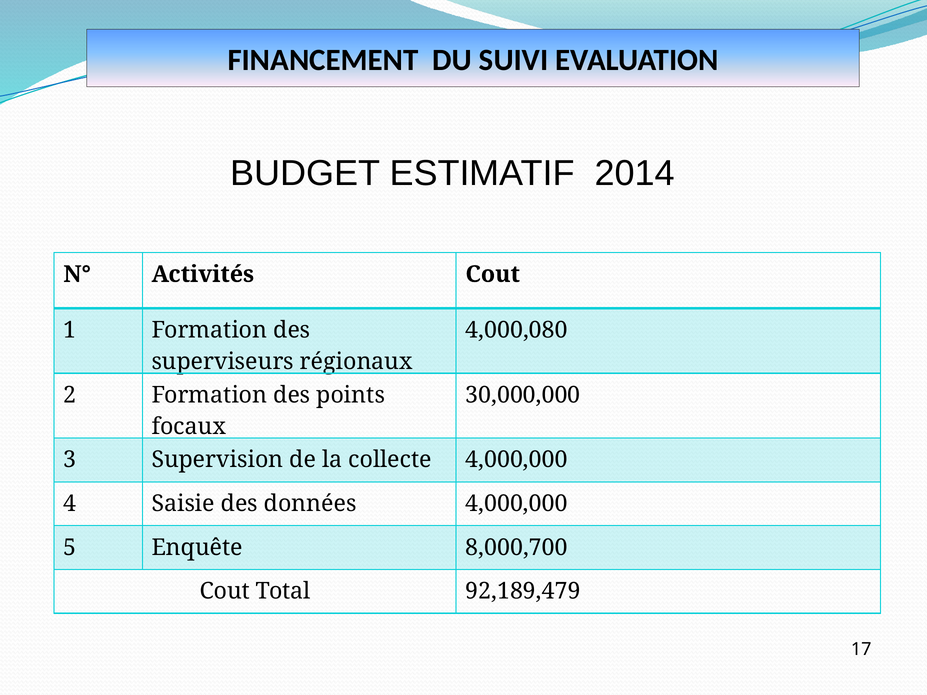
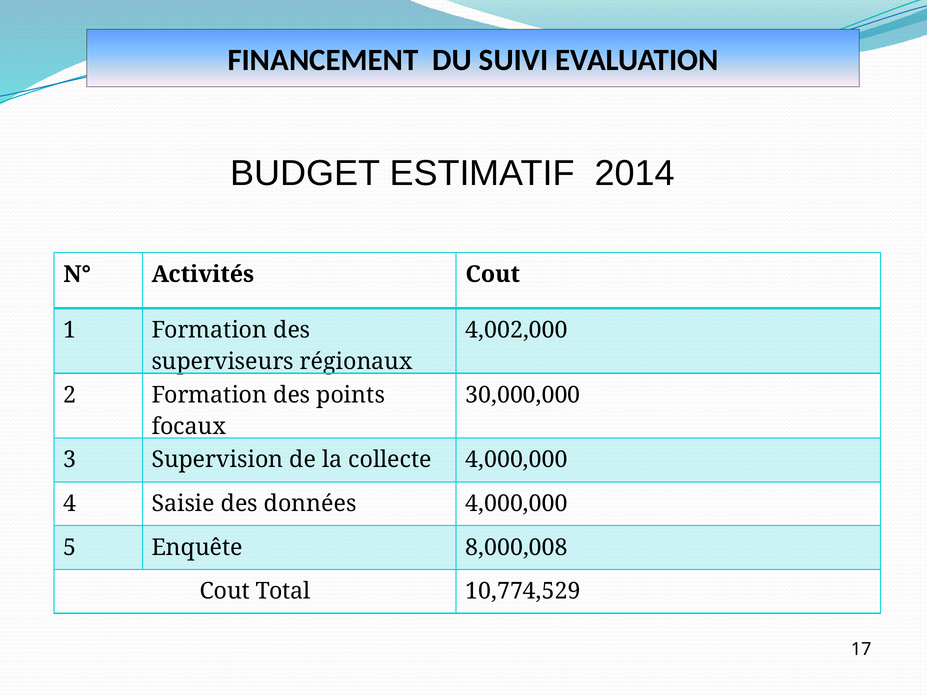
4,000,080: 4,000,080 -> 4,002,000 (517, 330)
8,000,700: 8,000,700 -> 8,000,008 (517, 548)
92,189,479: 92,189,479 -> 10,774,529 (523, 591)
